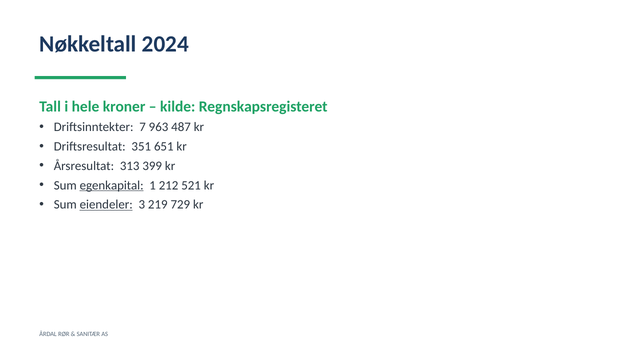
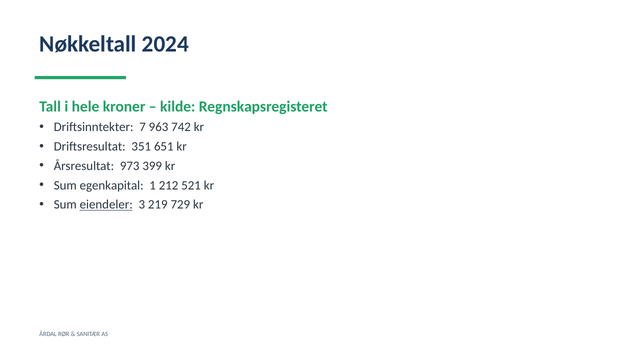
487: 487 -> 742 (181, 127)
313: 313 -> 973 (130, 166)
egenkapital underline: present -> none (112, 185)
